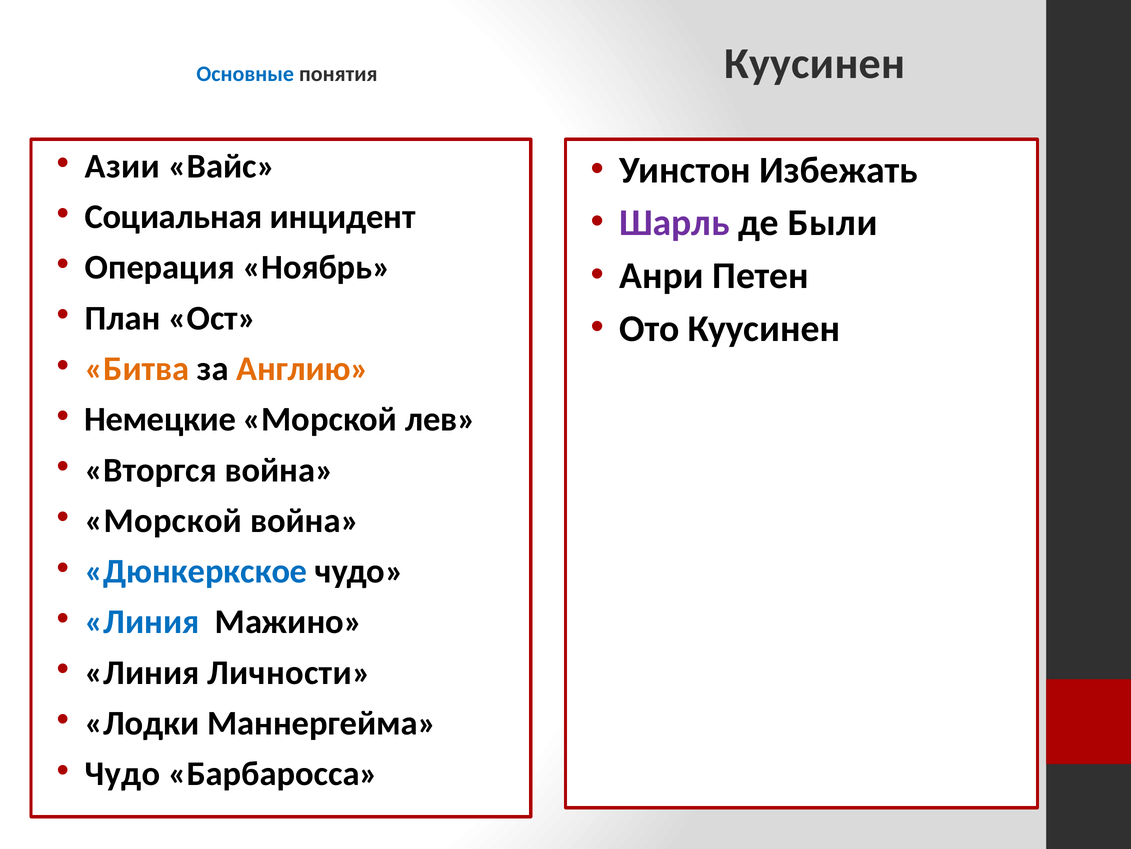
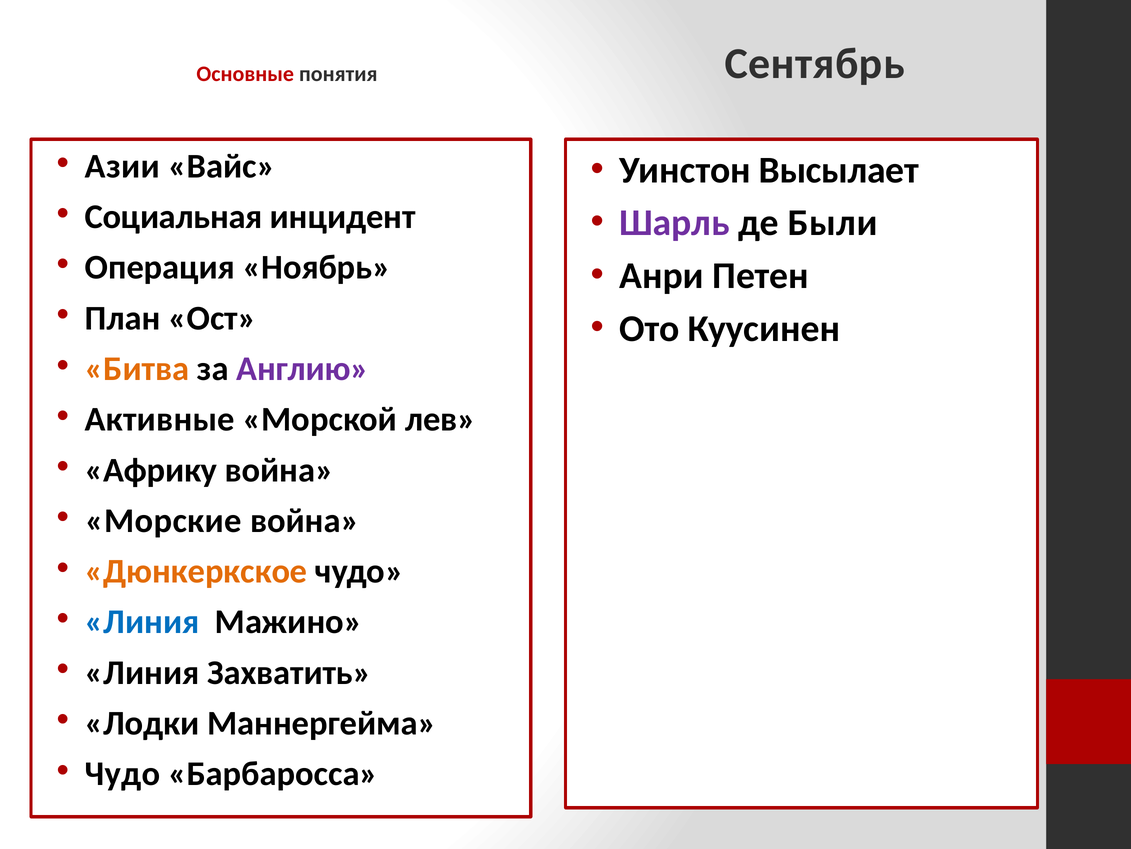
Куусинен: Куусинен -> Сентябрь (815, 63)
Основные colour: blue -> red (245, 74)
Избежать: Избежать -> Высылает (839, 170)
Англию colour: orange -> purple (303, 369)
Немецкие: Немецкие -> Активные (160, 419)
Вторгся: Вторгся -> Африку (151, 470)
Морской: Морской -> Морские (163, 520)
Дюнкеркское colour: blue -> orange (196, 571)
Личности: Личности -> Захватить (289, 672)
